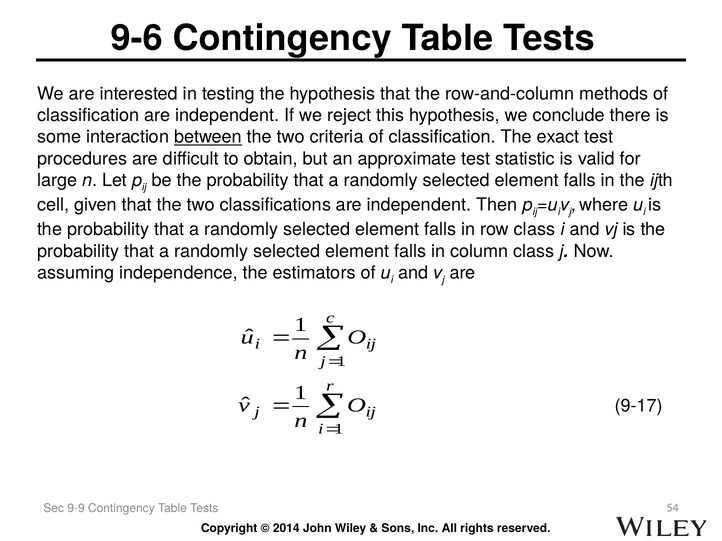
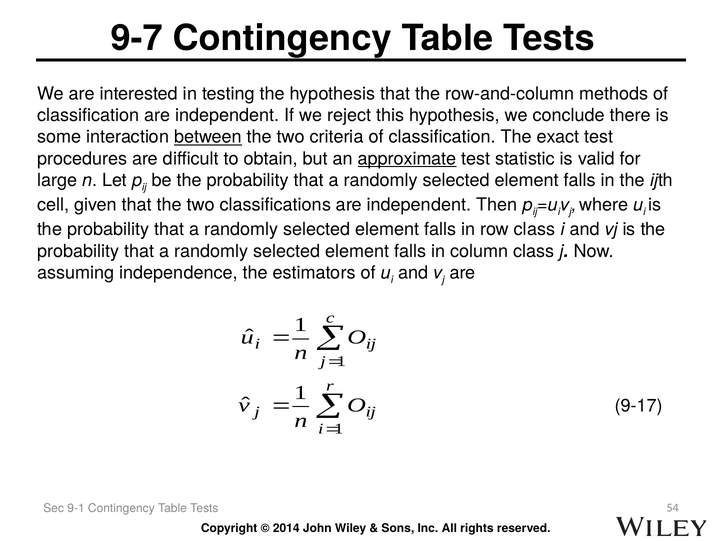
9-6: 9-6 -> 9-7 (137, 39)
approximate underline: none -> present (407, 159)
9-9: 9-9 -> 9-1 (76, 509)
